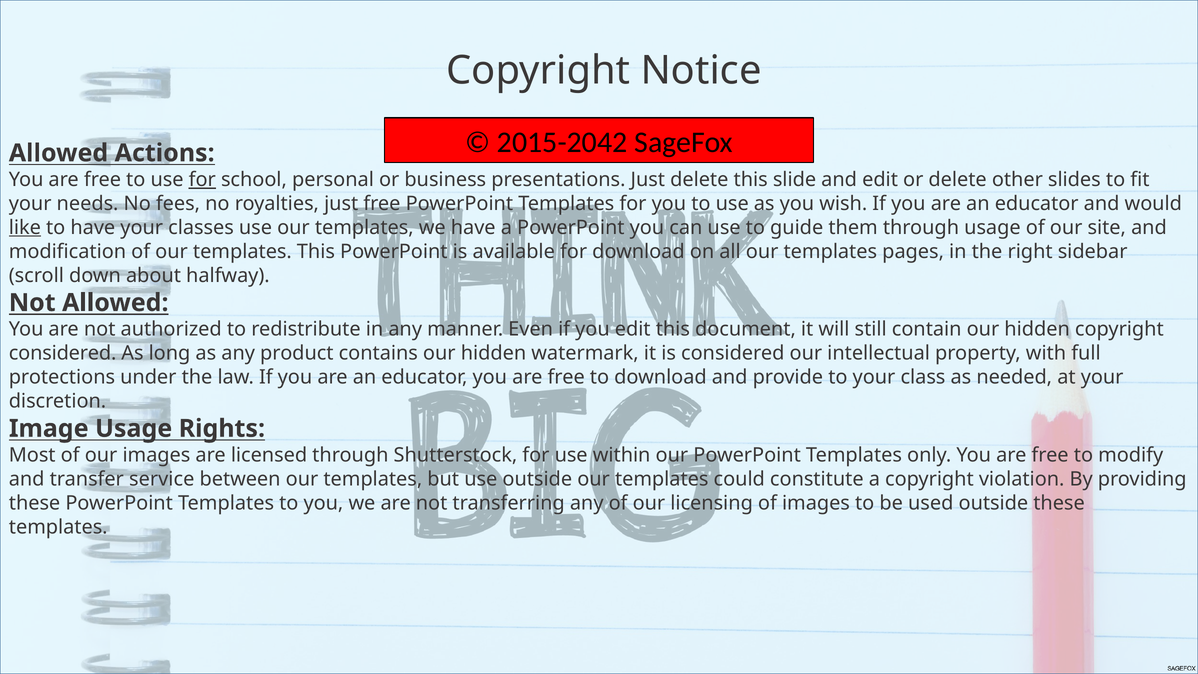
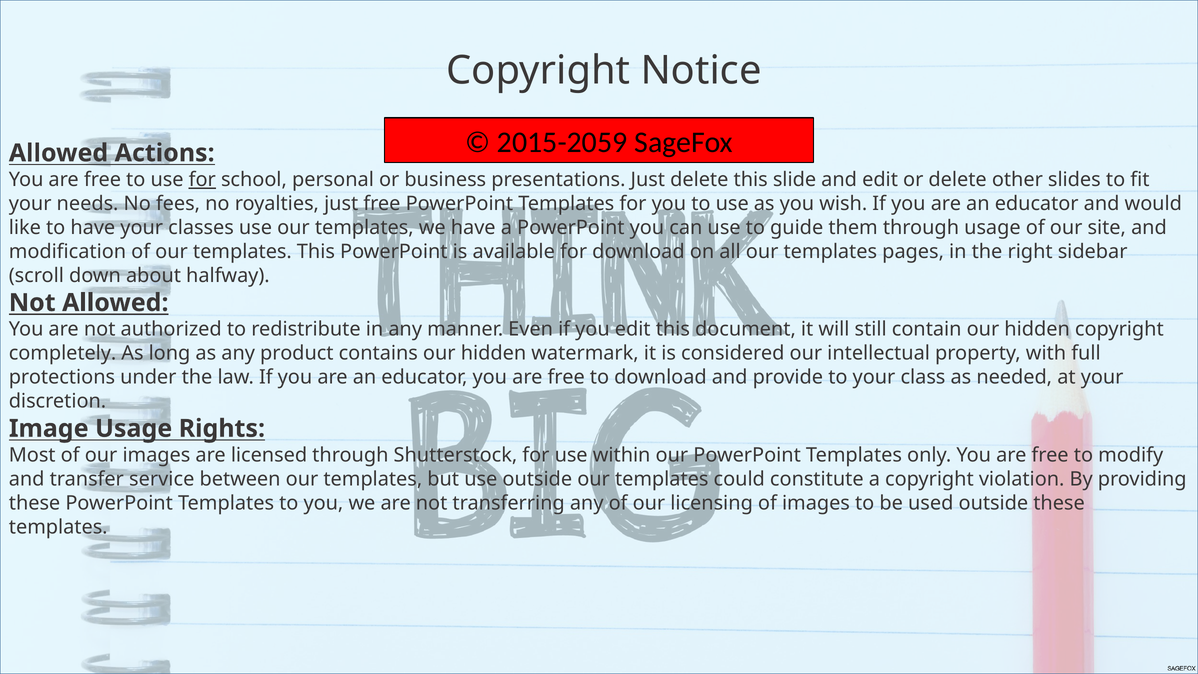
2015-2042: 2015-2042 -> 2015-2059 (562, 142)
like underline: present -> none (25, 228)
considered: considered -> completely (63, 353)
